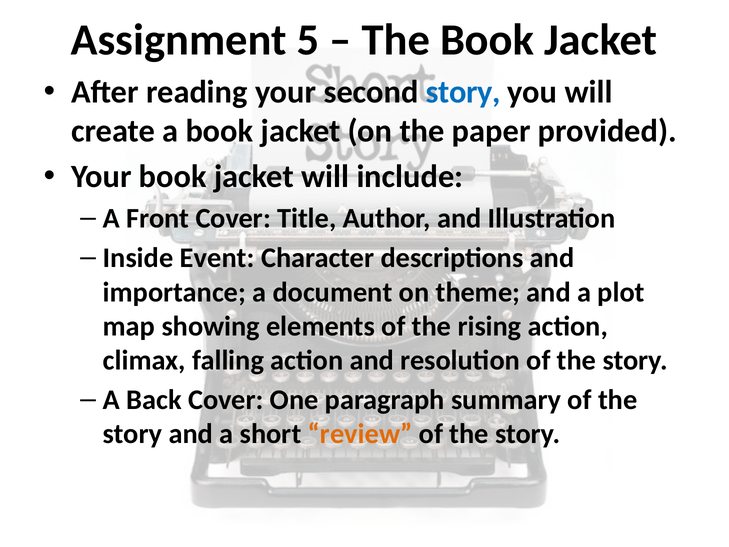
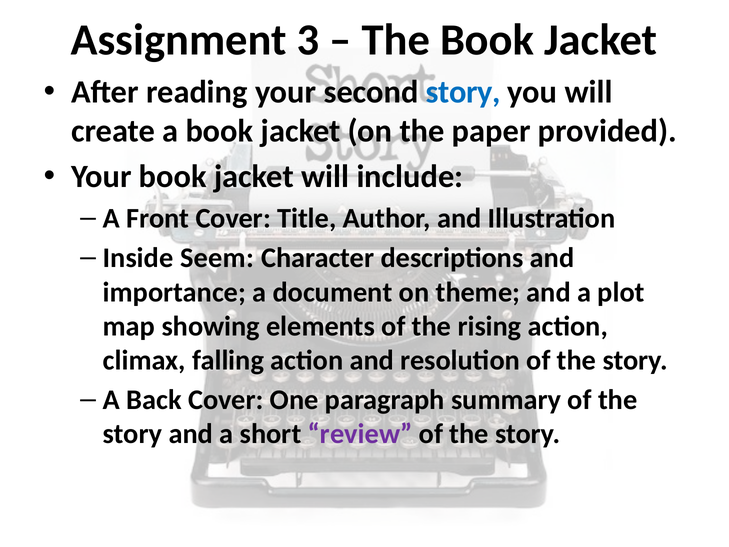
5: 5 -> 3 (308, 40)
Event: Event -> Seem (217, 258)
review colour: orange -> purple (360, 434)
